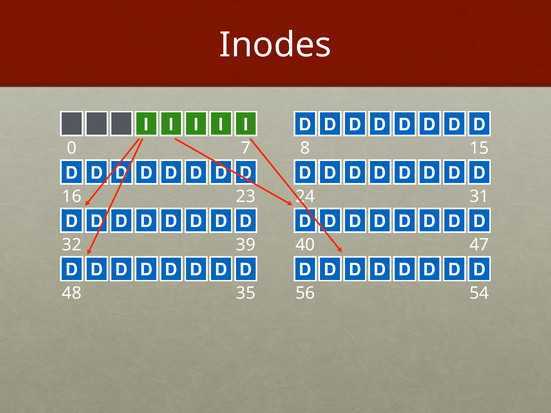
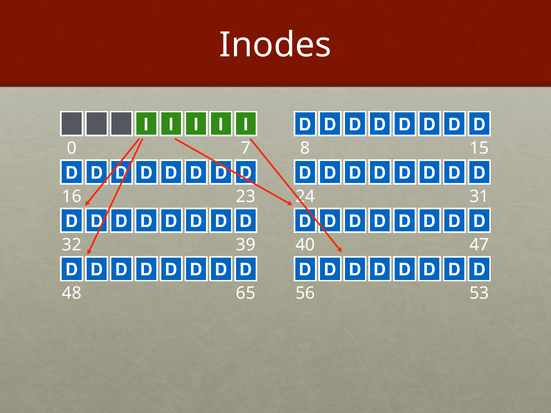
35: 35 -> 65 (246, 293)
54: 54 -> 53 (479, 293)
